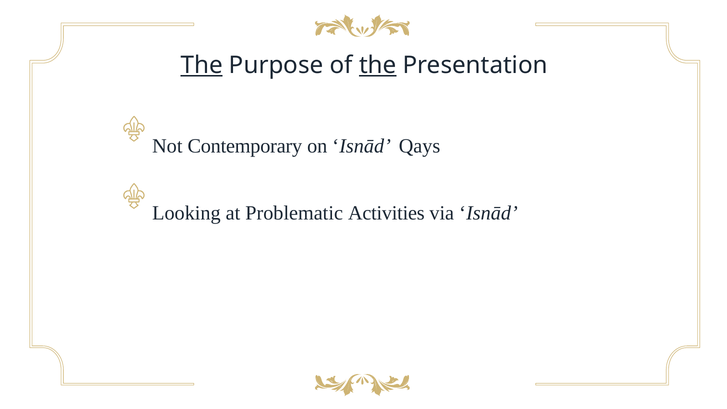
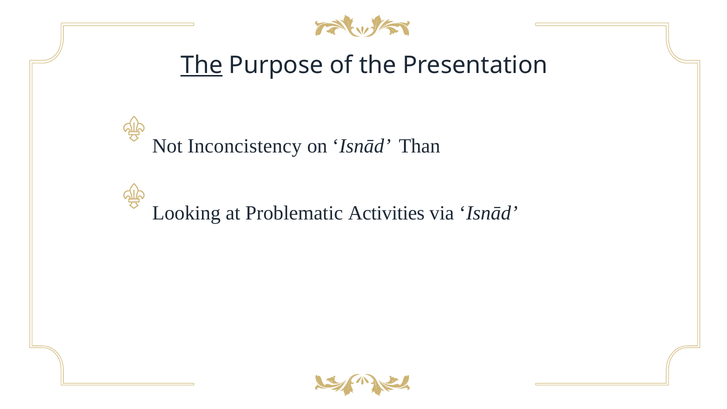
the underline: present -> none (378, 65)
Contemporary: Contemporary -> Inconcistency (245, 146)
Qays: Qays -> Than (419, 146)
